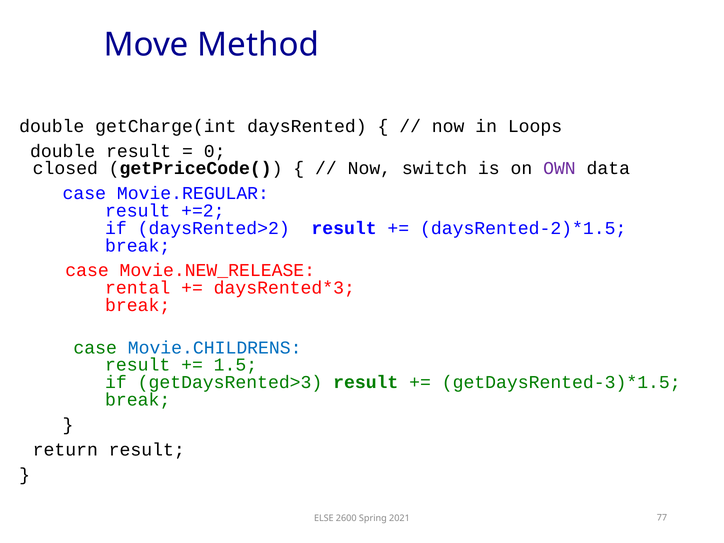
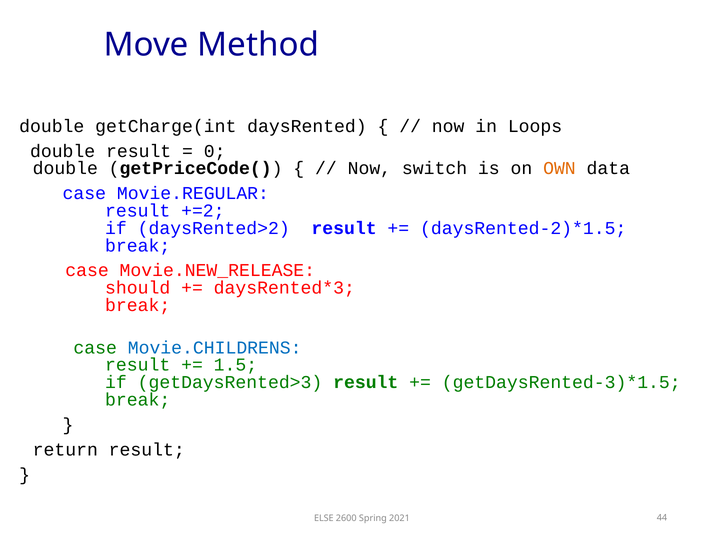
closed: closed -> double (65, 168)
OWN colour: purple -> orange (559, 168)
rental: rental -> should (138, 288)
77: 77 -> 44 (662, 518)
